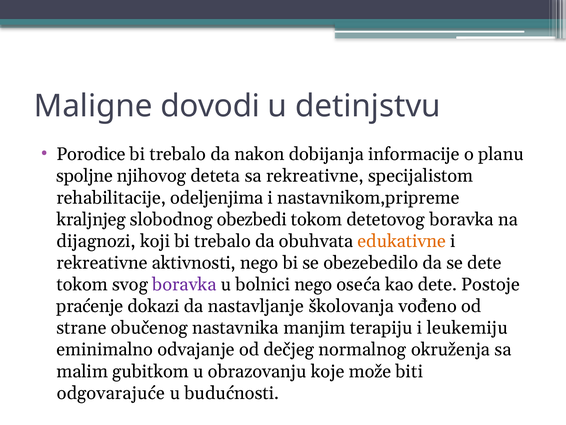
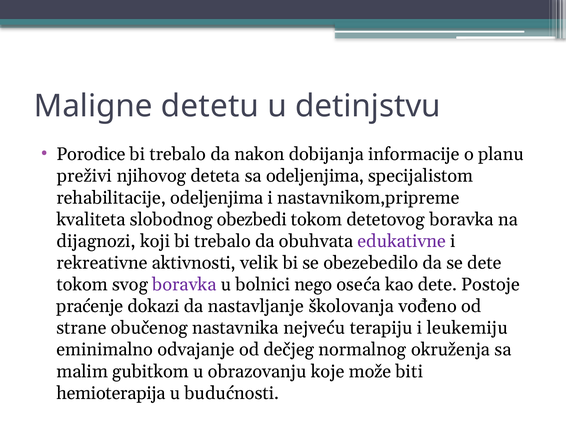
dovodi: dovodi -> detetu (210, 106)
spoljne: spoljne -> preživi (84, 176)
sa rekreativne: rekreativne -> odeljenjima (315, 176)
kraljnjeg: kraljnjeg -> kvaliteta (91, 219)
edukativne colour: orange -> purple (402, 241)
aktivnosti nego: nego -> velik (259, 263)
manjim: manjim -> nejveću (314, 328)
odgovarajuće: odgovarajuće -> hemioterapija (111, 393)
